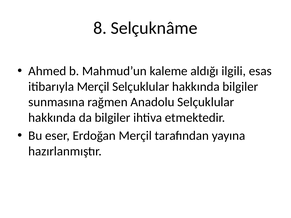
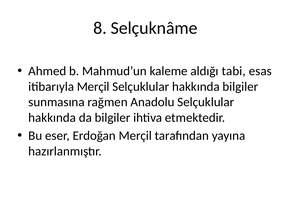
ilgili: ilgili -> tabi (234, 71)
